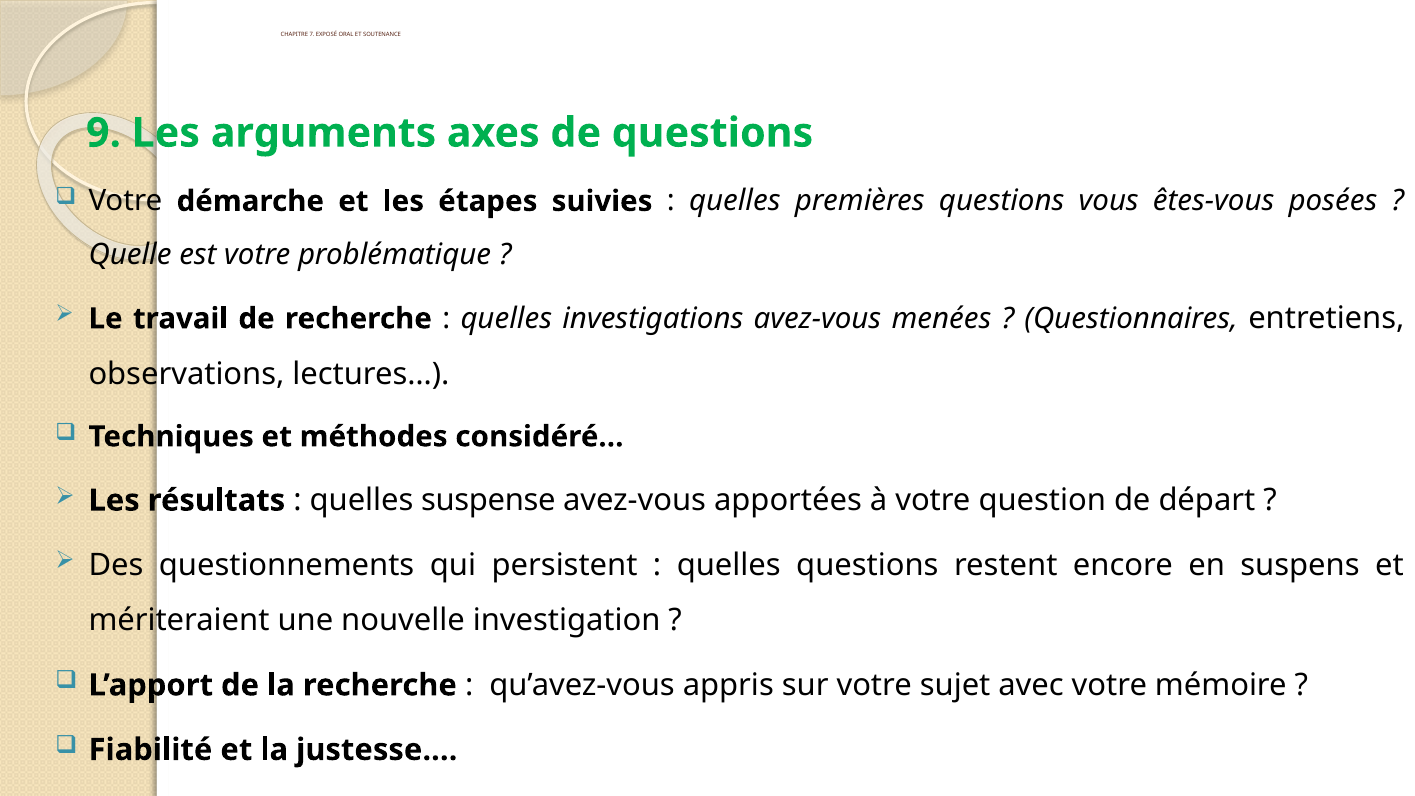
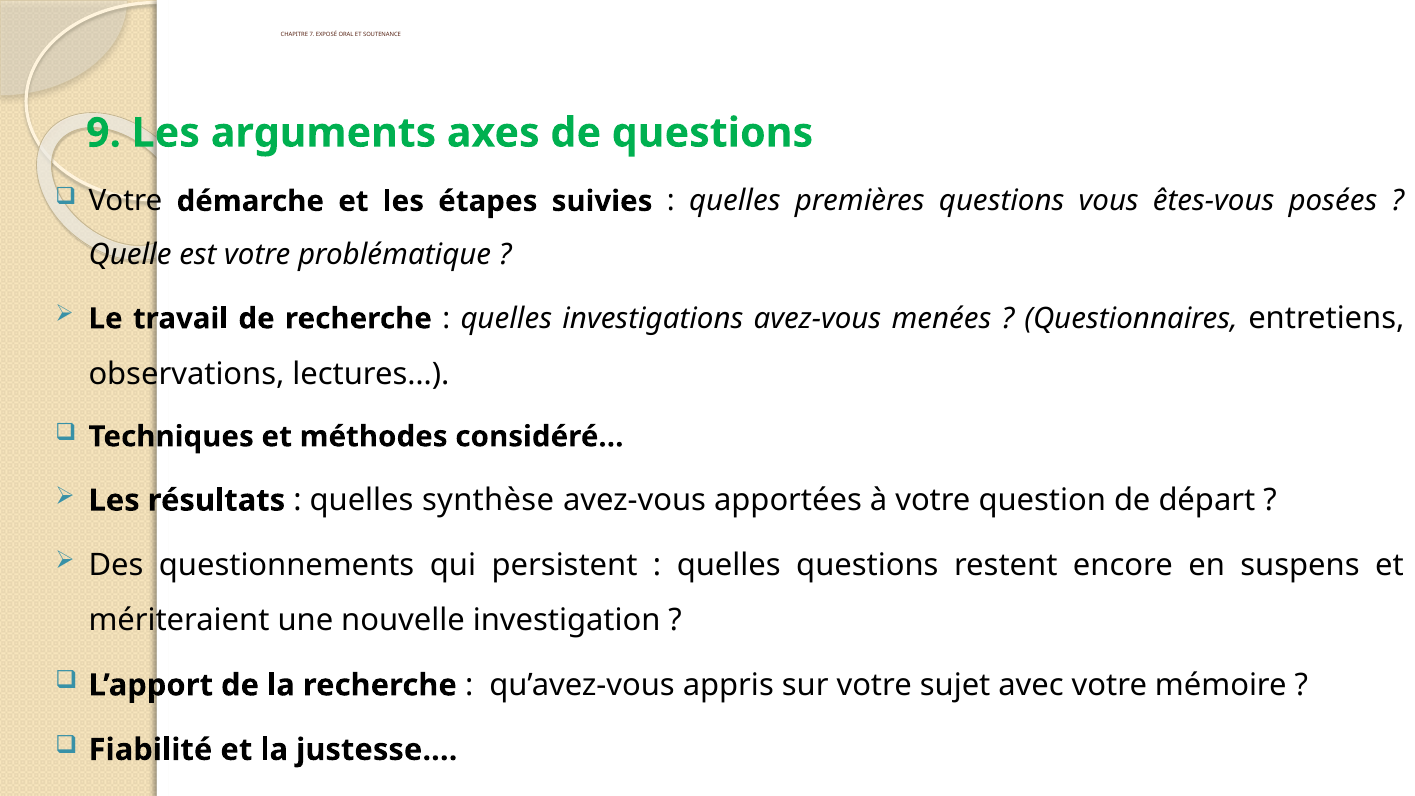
suspense: suspense -> synthèse (488, 500)
